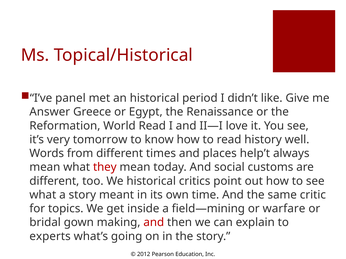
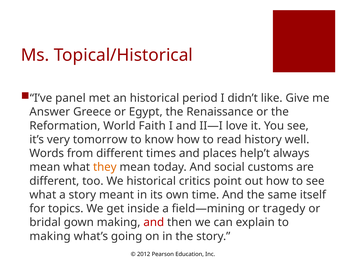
World Read: Read -> Faith (152, 126)
they colour: red -> orange (105, 167)
critic: critic -> itself (313, 195)
warfare: warfare -> tragedy (284, 209)
experts: experts -> making (50, 237)
